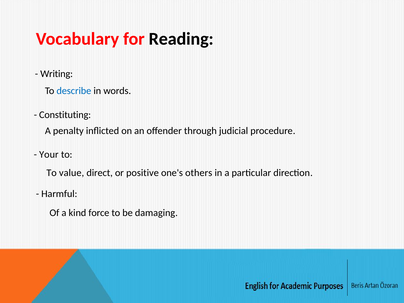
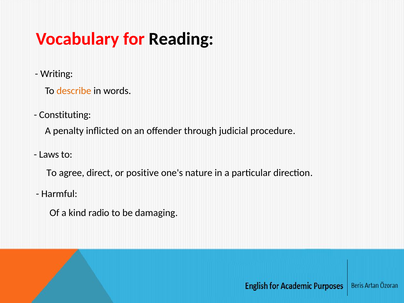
describe colour: blue -> orange (74, 91)
Your: Your -> Laws (49, 155)
value: value -> agree (72, 173)
others: others -> nature (199, 173)
force: force -> radio (99, 213)
